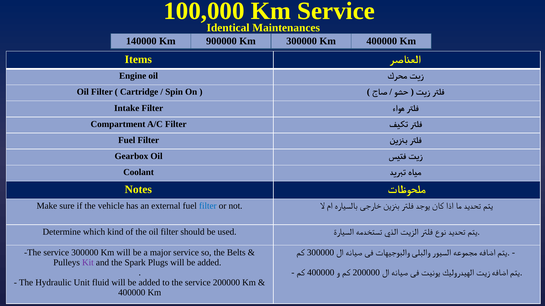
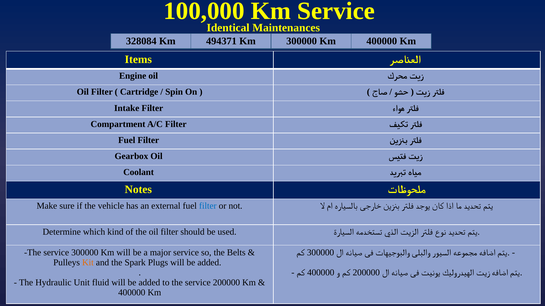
140000: 140000 -> 328084 (141, 41)
900000: 900000 -> 494371 (221, 41)
Kit colour: purple -> orange (88, 263)
